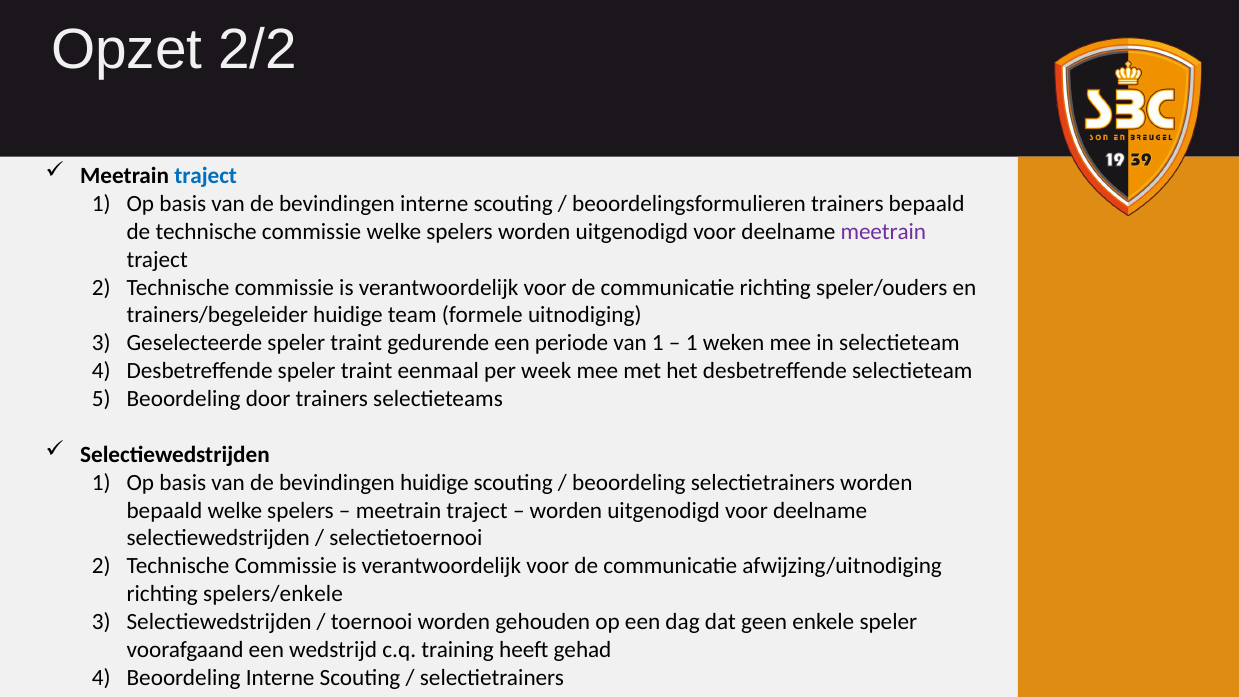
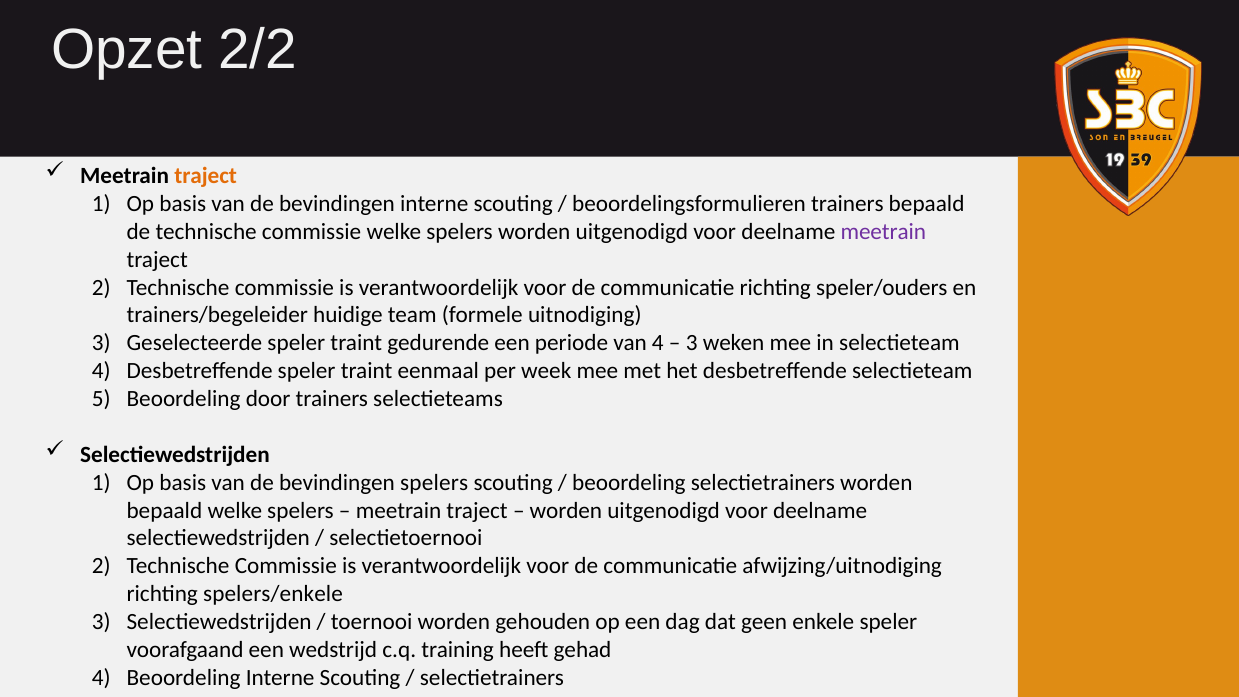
traject colour: blue -> orange (206, 176)
van 1: 1 -> 4 (658, 343)
1: 1 -> 3 (692, 343)
bevindingen huidige: huidige -> spelers (434, 482)
